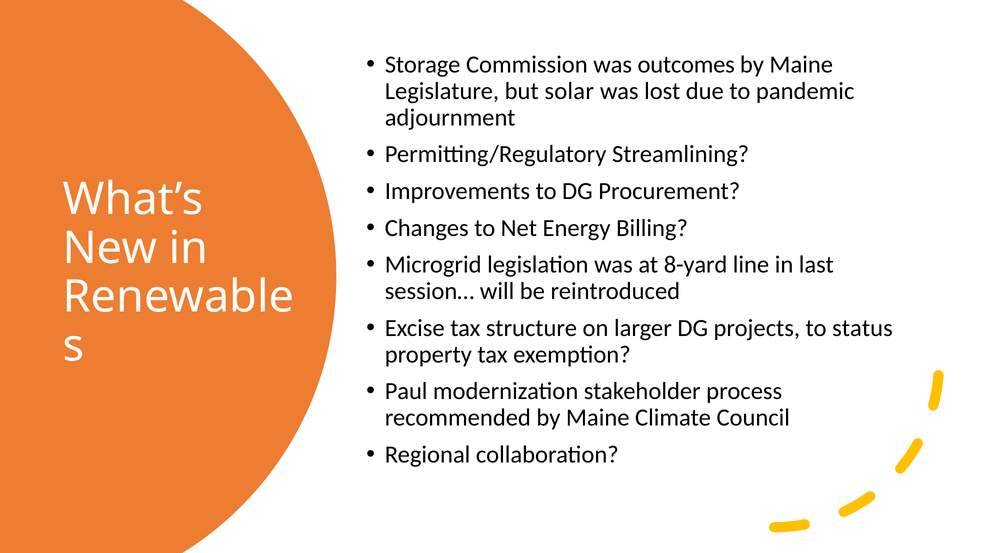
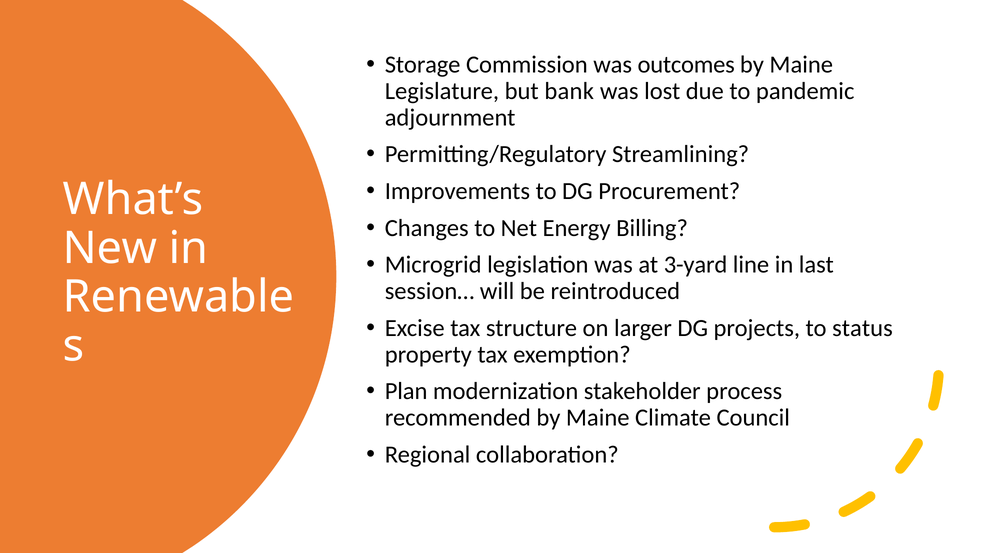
solar: solar -> bank (569, 91)
8-yard: 8-yard -> 3-yard (696, 265)
Paul: Paul -> Plan (406, 392)
